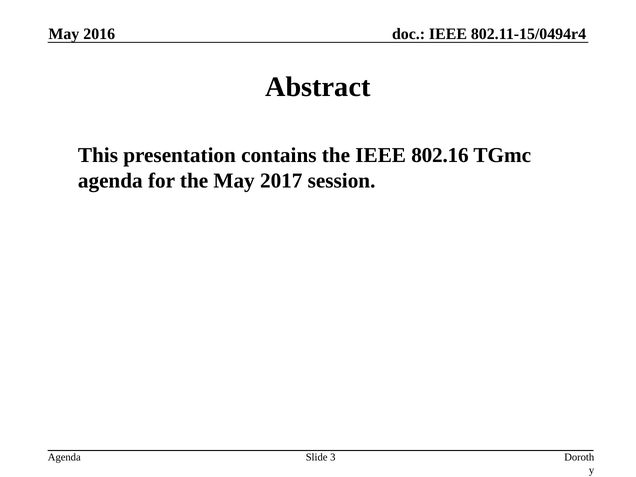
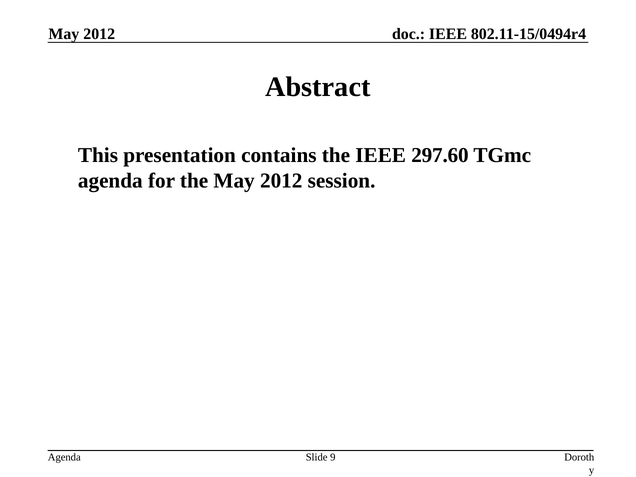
2016: 2016 -> 2012 (99, 34)
802.16: 802.16 -> 297.60 (440, 155)
the May 2017: 2017 -> 2012 (281, 181)
3: 3 -> 9 (333, 457)
